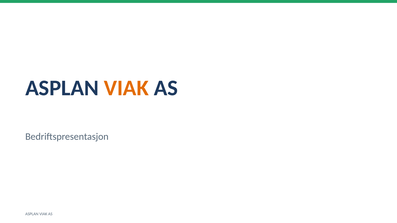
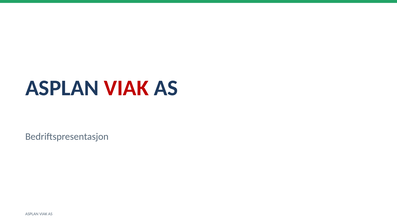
VIAK colour: orange -> red (126, 88)
